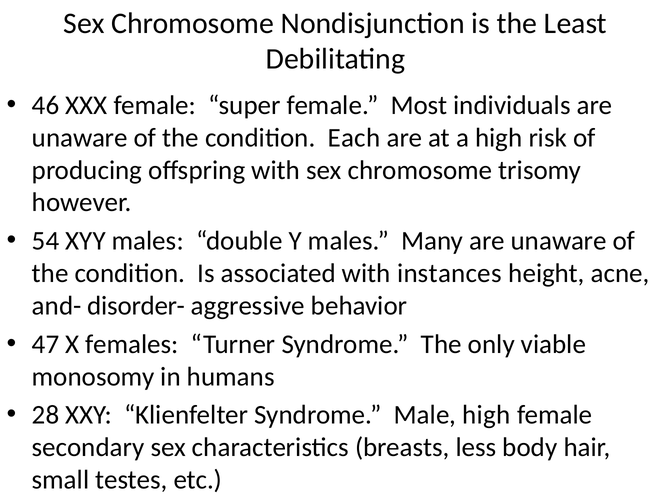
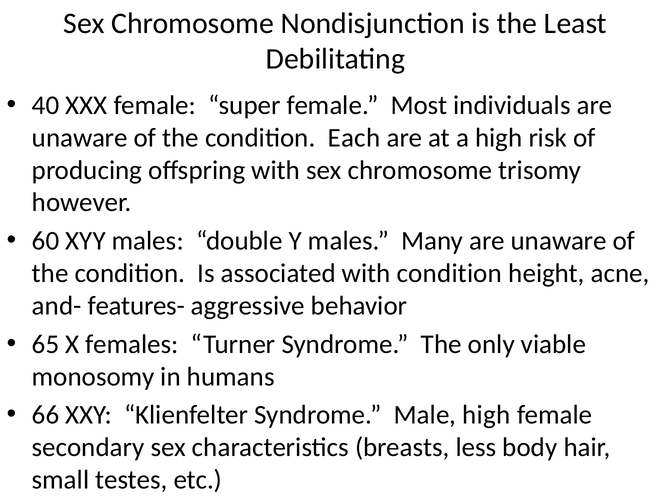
46: 46 -> 40 (46, 105)
54: 54 -> 60 (46, 241)
with instances: instances -> condition (449, 274)
disorder-: disorder- -> features- (136, 306)
47: 47 -> 65 (46, 344)
28: 28 -> 66 (46, 415)
